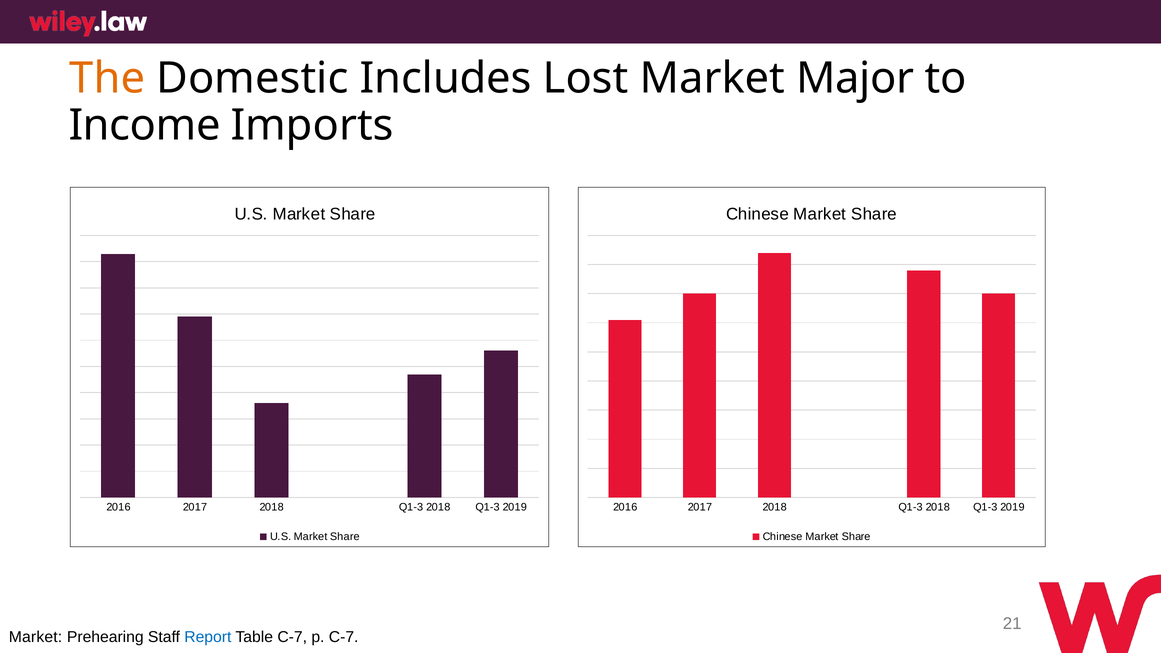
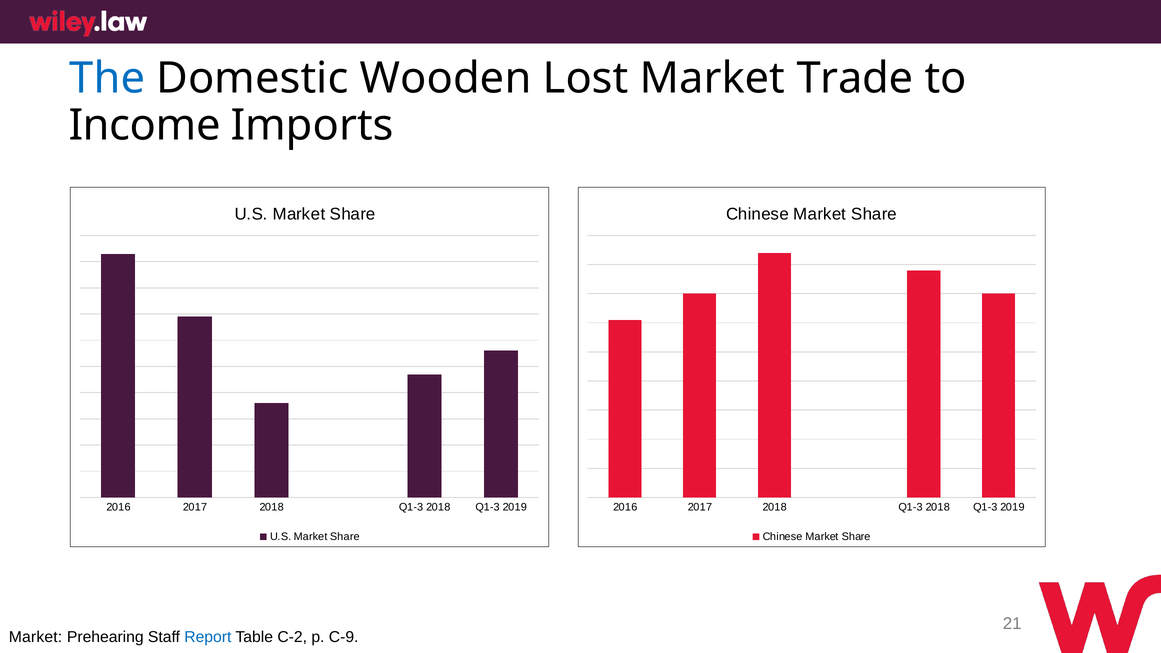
The colour: orange -> blue (107, 78)
Includes: Includes -> Wooden (446, 78)
Major: Major -> Trade (855, 78)
Table C-7: C-7 -> C-2 (292, 637)
p C-7: C-7 -> C-9 (344, 637)
